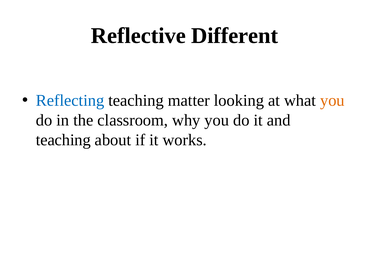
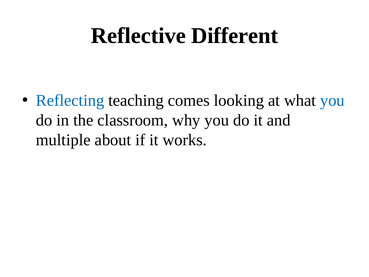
matter: matter -> comes (189, 100)
you colour: orange -> blue (332, 100)
teaching: teaching -> multiple (63, 140)
